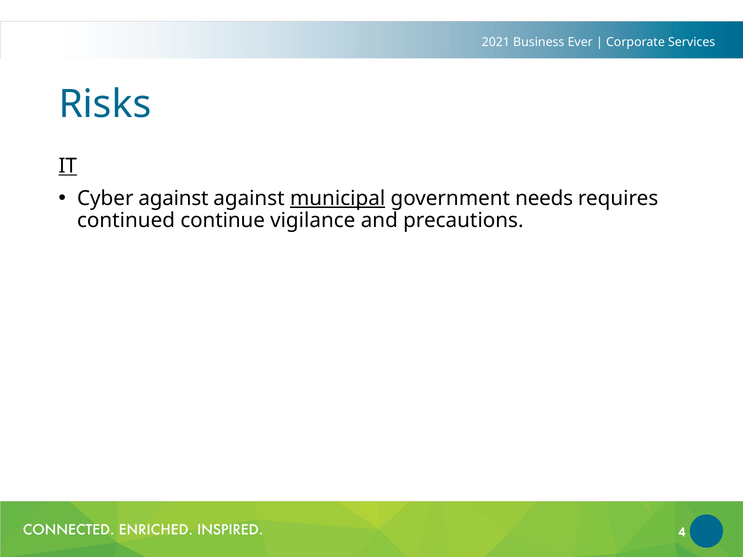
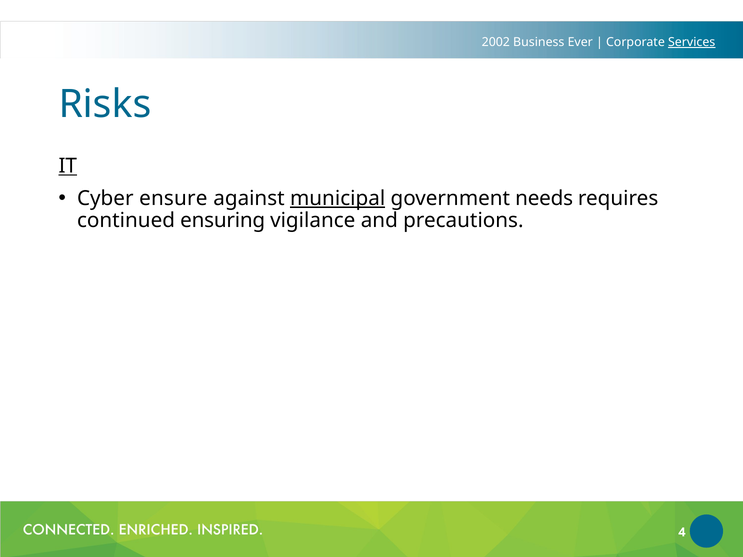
2021: 2021 -> 2002 (496, 42)
Services underline: none -> present (692, 42)
Cyber against: against -> ensure (173, 198)
continue: continue -> ensuring (223, 221)
